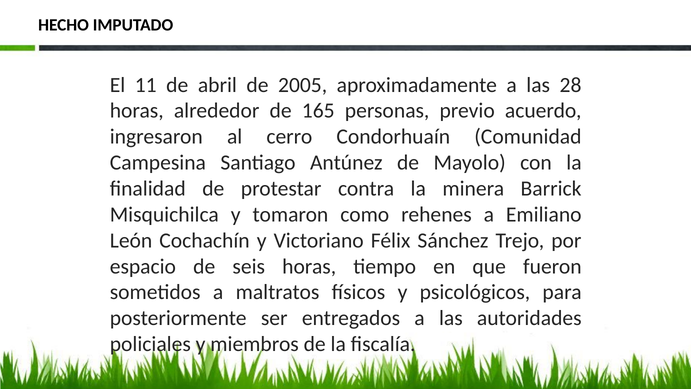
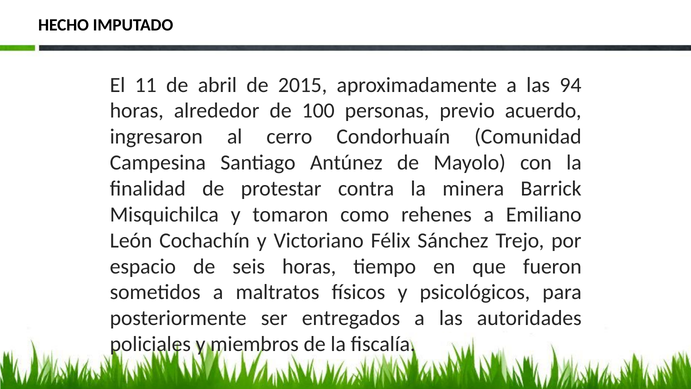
2005: 2005 -> 2015 (303, 85)
28: 28 -> 94 (571, 85)
165: 165 -> 100 (318, 111)
